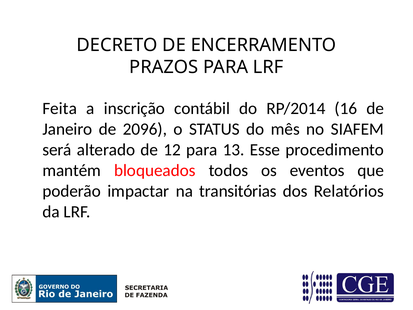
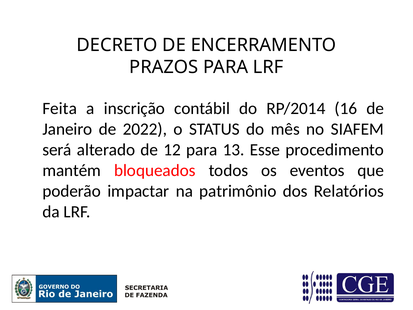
2096: 2096 -> 2022 (145, 129)
transitórias: transitórias -> patrimônio (238, 191)
